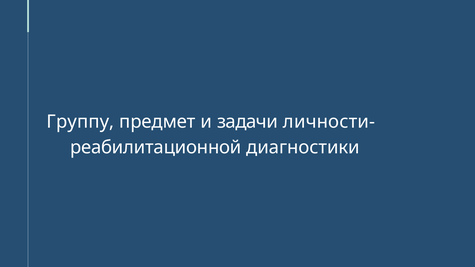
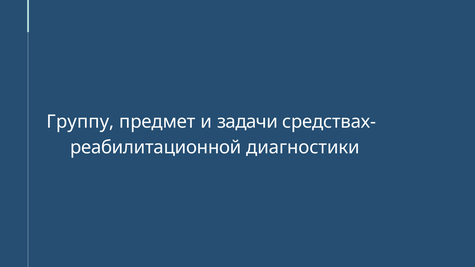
личности-: личности- -> средствах- (329, 122)
